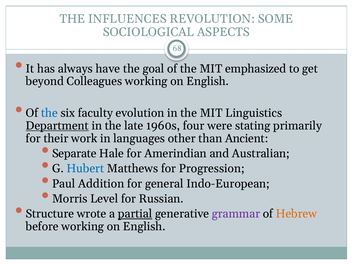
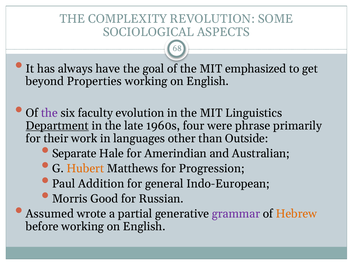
INFLUENCES: INFLUENCES -> COMPLEXITY (127, 19)
Colleagues: Colleagues -> Properties (94, 81)
the colour: blue -> purple (49, 113)
stating: stating -> phrase (253, 126)
Ancient: Ancient -> Outside (247, 138)
Hubert colour: blue -> orange (85, 168)
Level: Level -> Good (104, 199)
Structure: Structure -> Assumed (50, 214)
partial underline: present -> none (135, 214)
